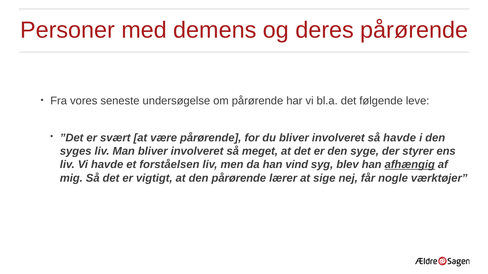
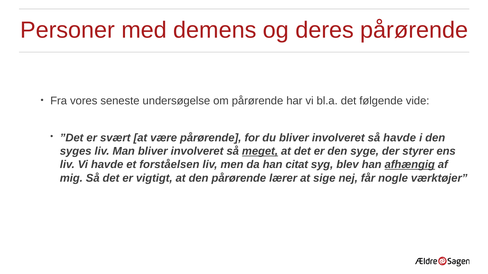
leve: leve -> vide (418, 101)
meget underline: none -> present (260, 152)
vind: vind -> citat (297, 165)
